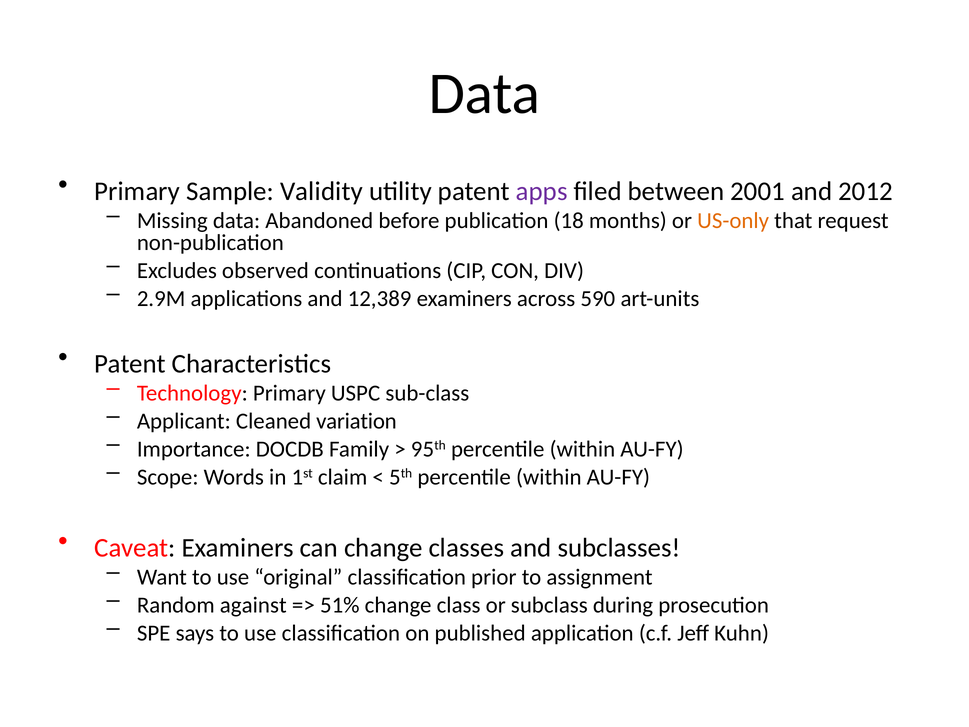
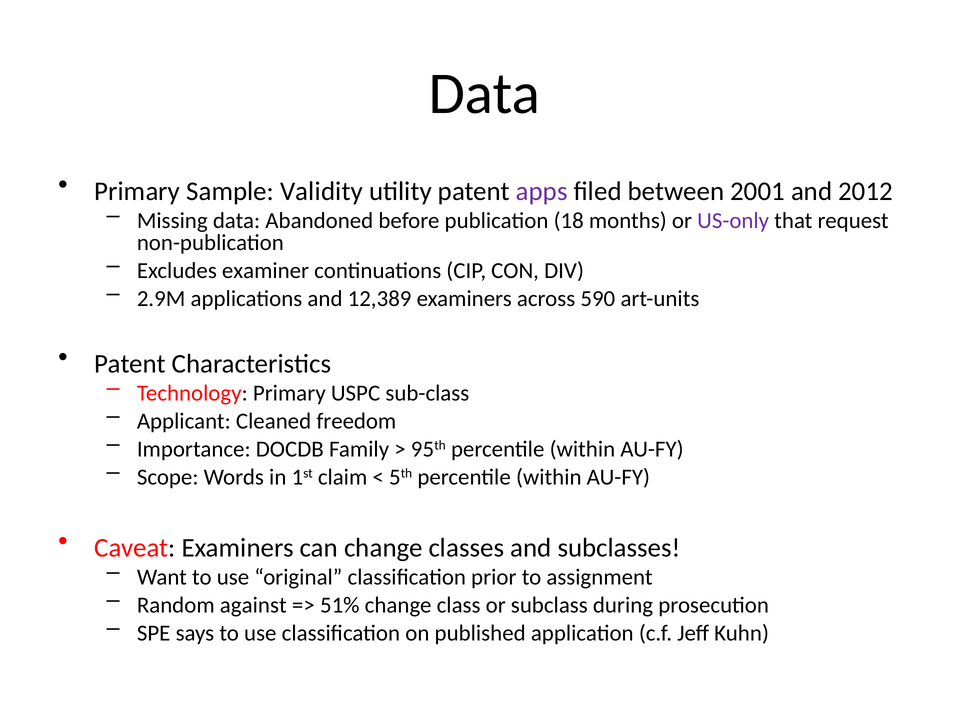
US-only colour: orange -> purple (733, 221)
observed: observed -> examiner (265, 271)
variation: variation -> freedom (356, 421)
